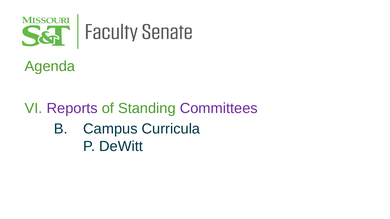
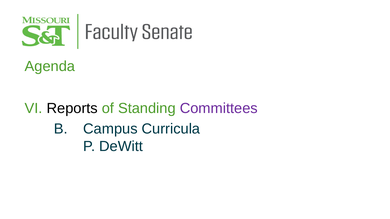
Reports colour: purple -> black (72, 109)
